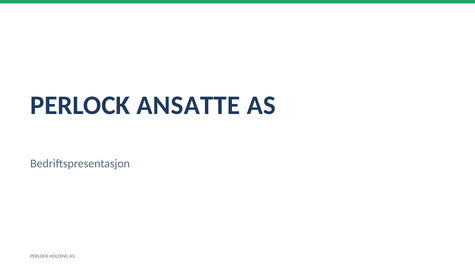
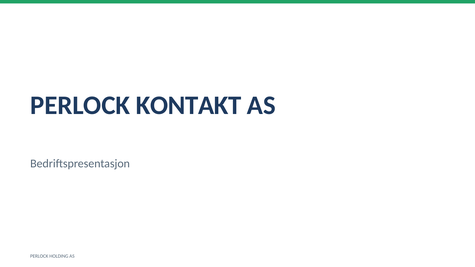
ANSATTE: ANSATTE -> KONTAKT (189, 105)
